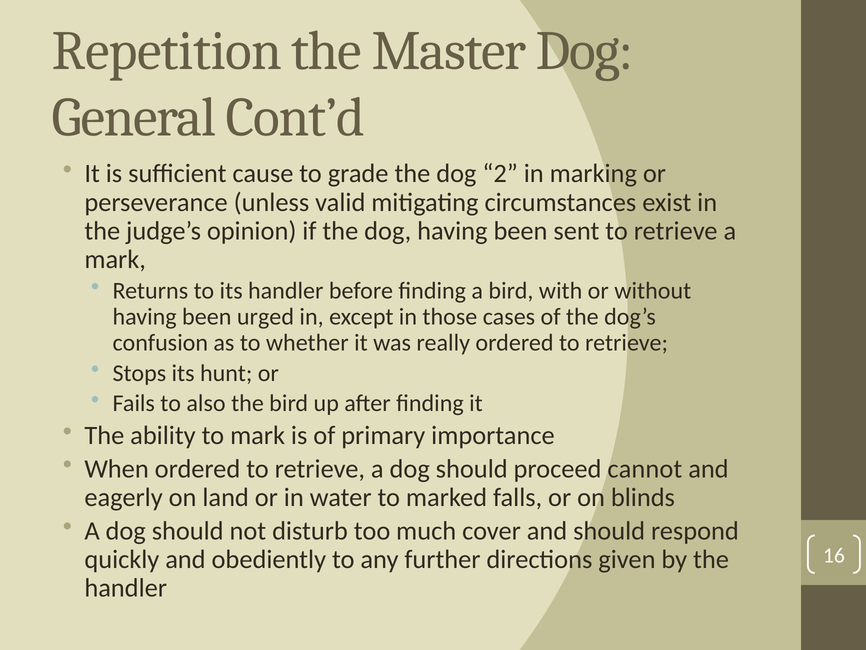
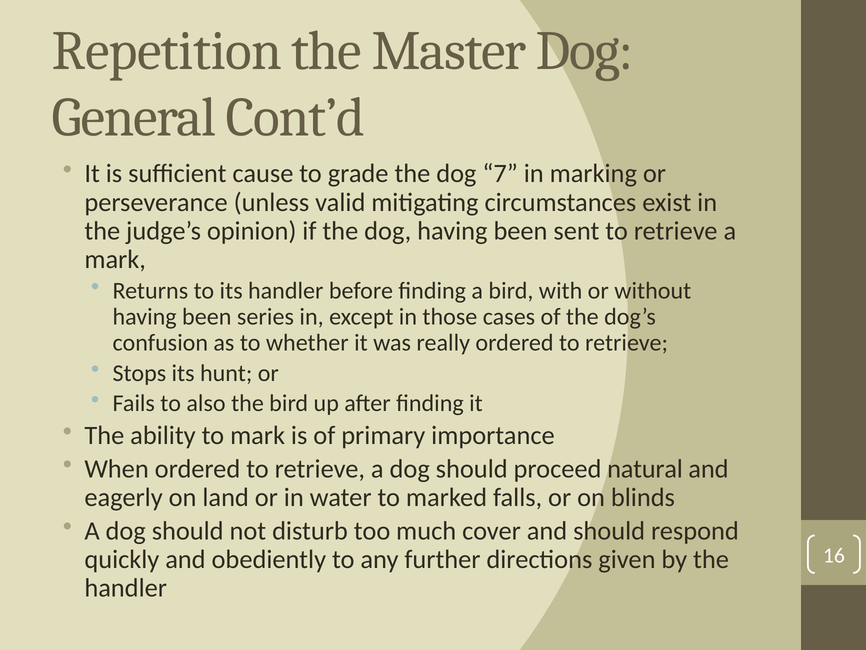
2: 2 -> 7 (500, 174)
urged: urged -> series (265, 317)
cannot: cannot -> natural (645, 469)
